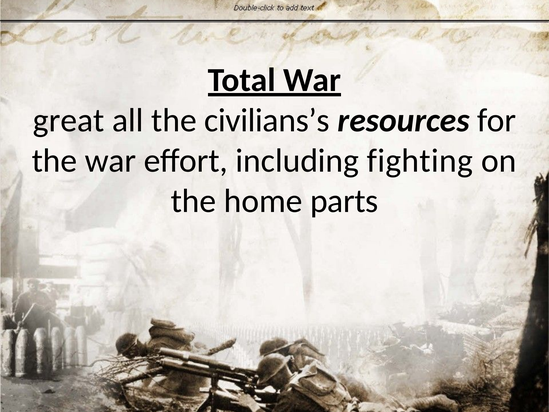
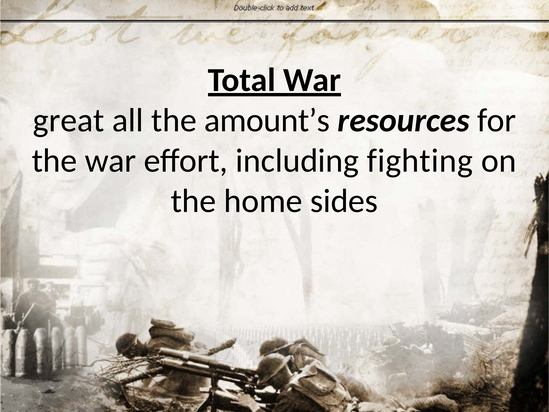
civilians’s: civilians’s -> amount’s (267, 120)
parts: parts -> sides (344, 201)
